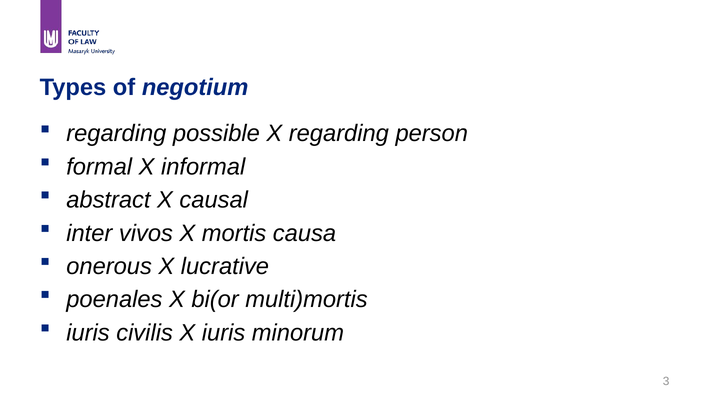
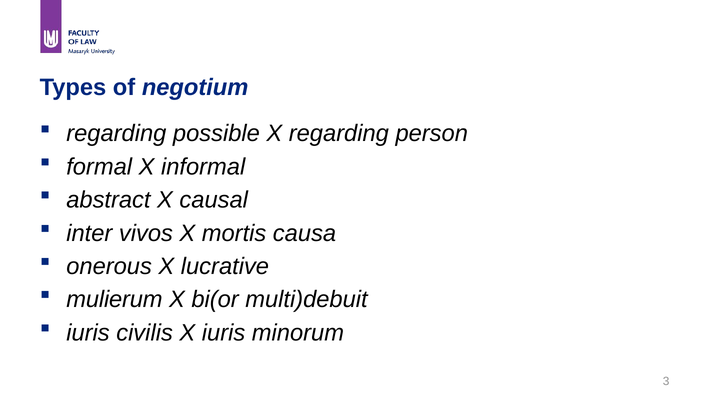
poenales: poenales -> mulierum (114, 300)
multi)mortis: multi)mortis -> multi)debuit (306, 300)
